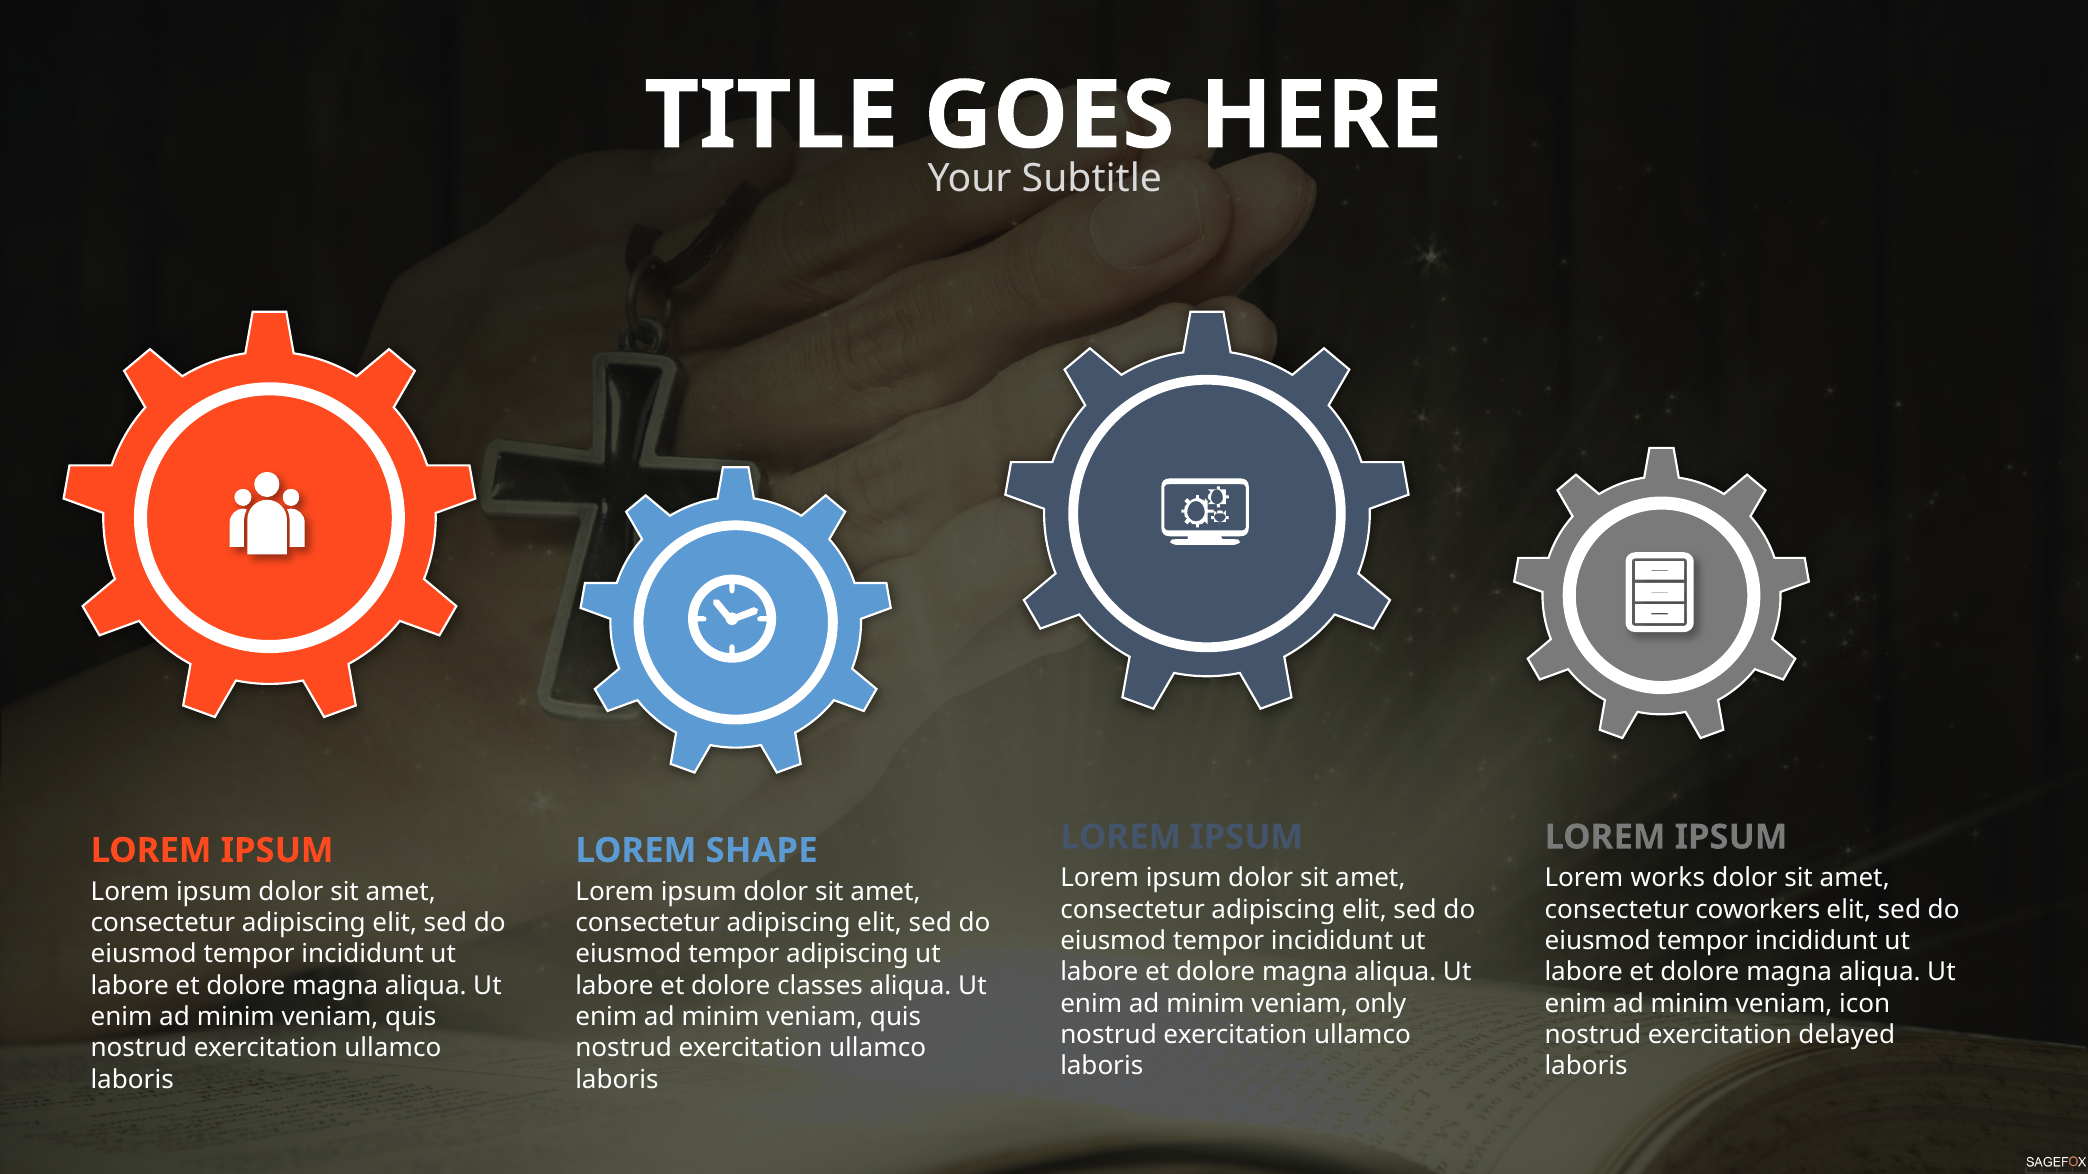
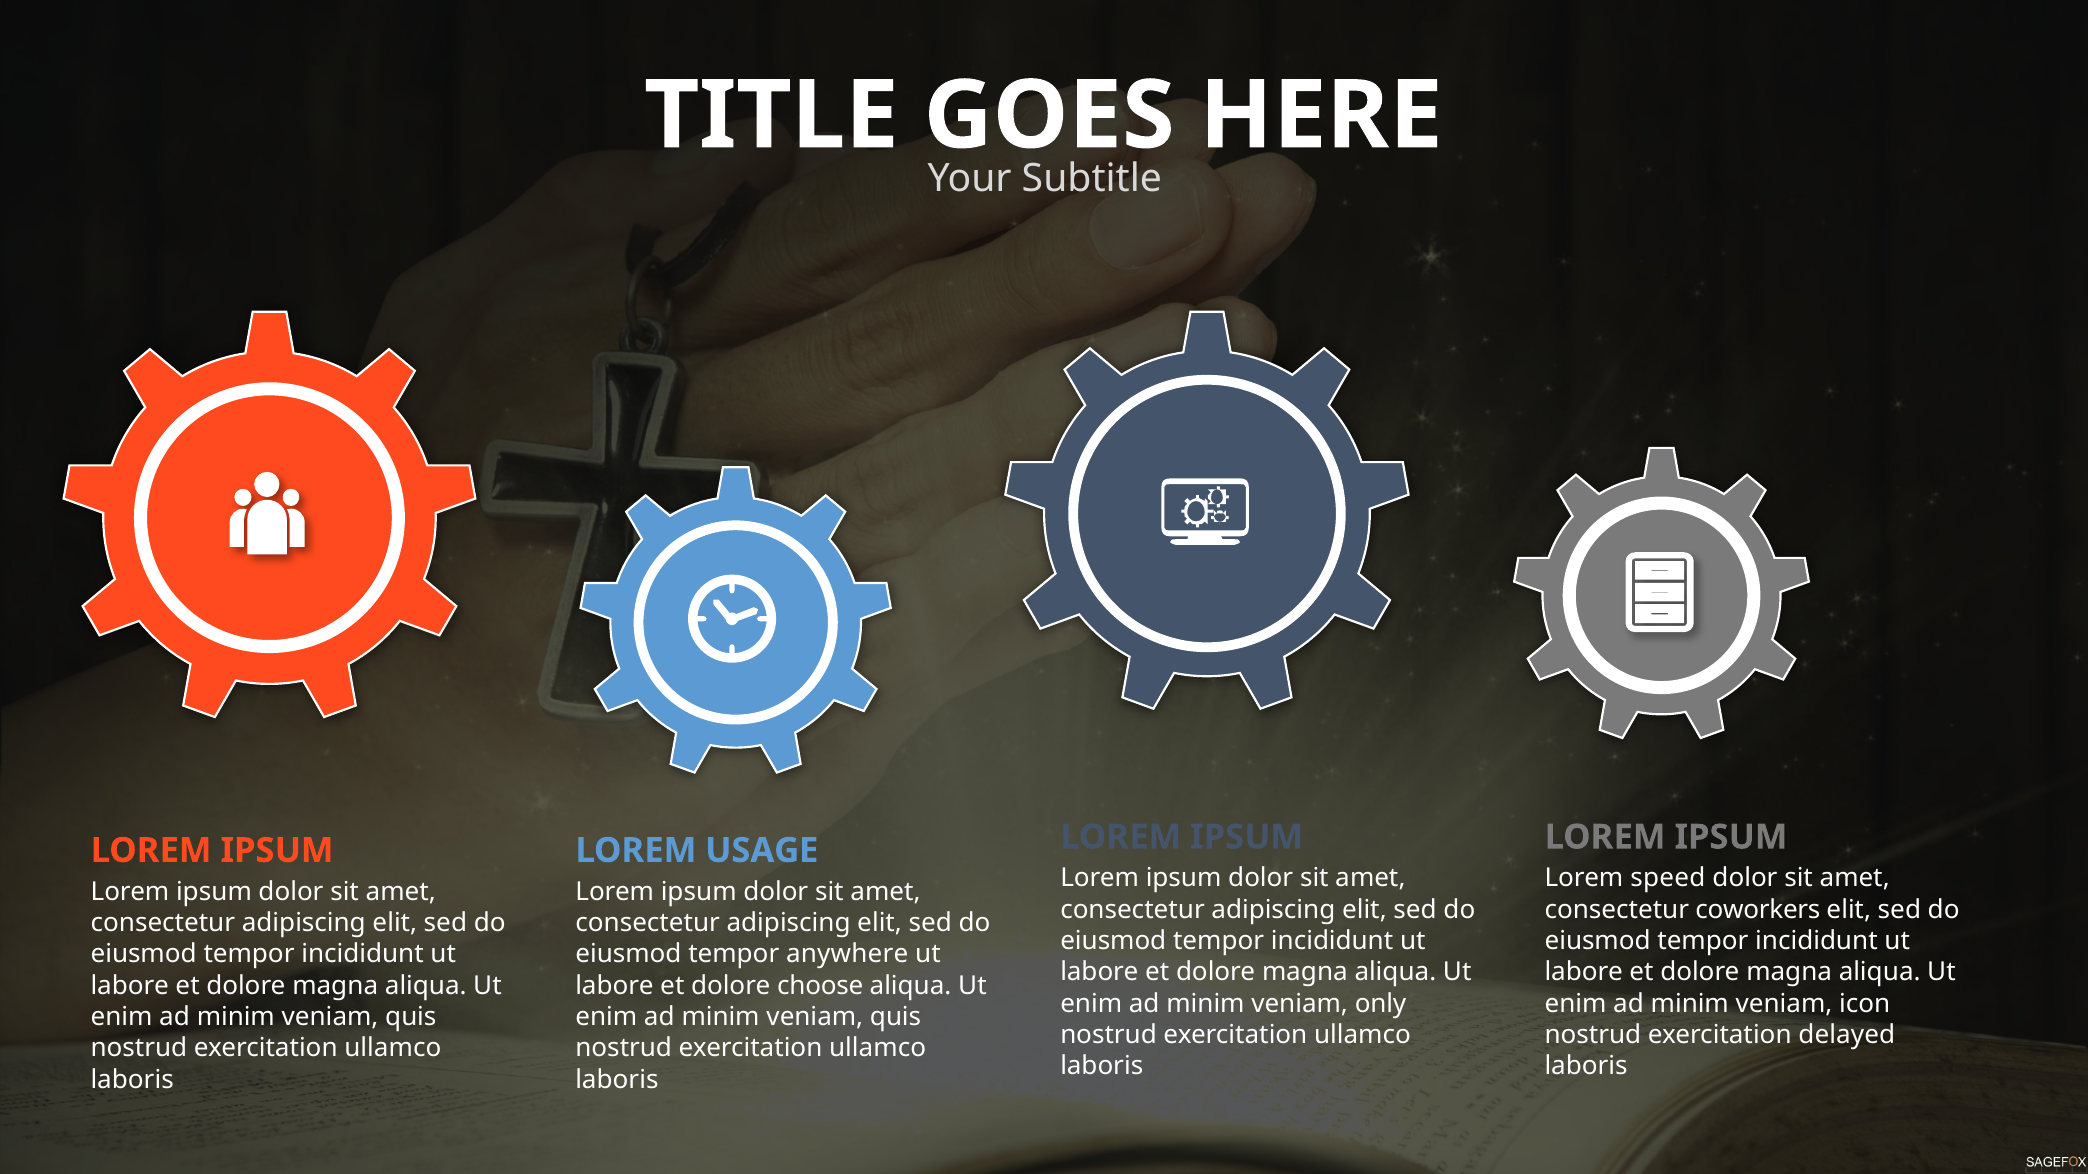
SHAPE: SHAPE -> USAGE (762, 851)
works: works -> speed (1668, 879)
tempor adipiscing: adipiscing -> anywhere (847, 955)
classes: classes -> choose (820, 986)
